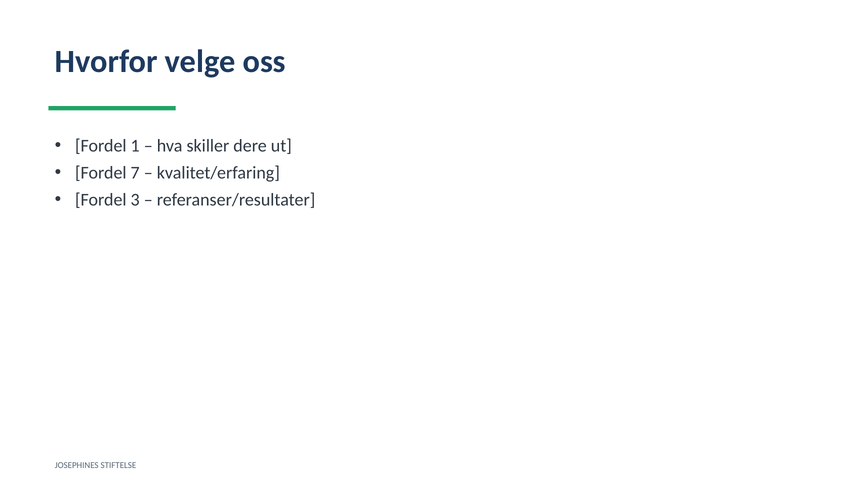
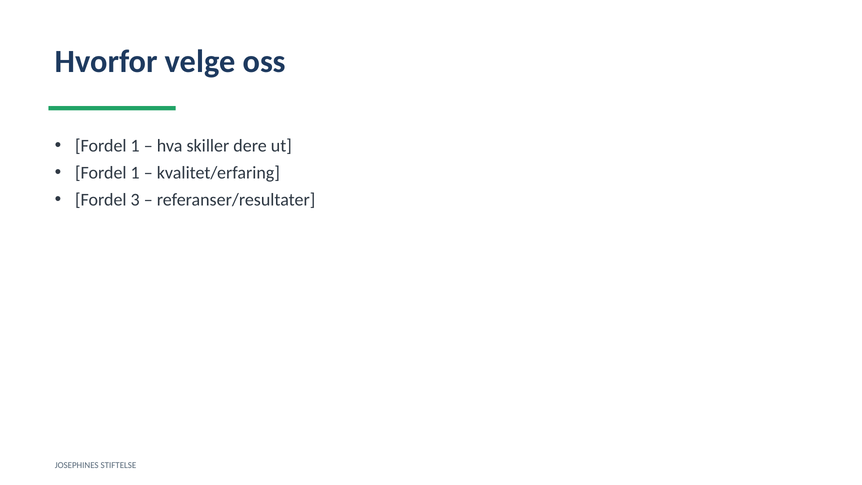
7: 7 -> 1 (135, 173)
